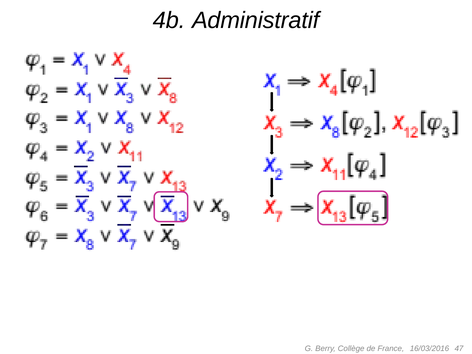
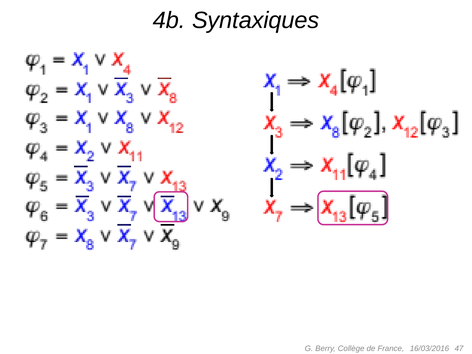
Administratif: Administratif -> Syntaxiques (256, 20)
